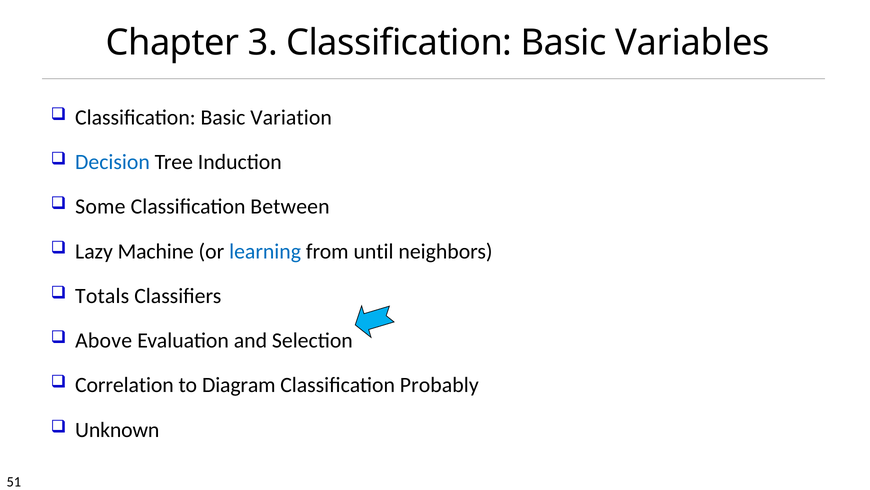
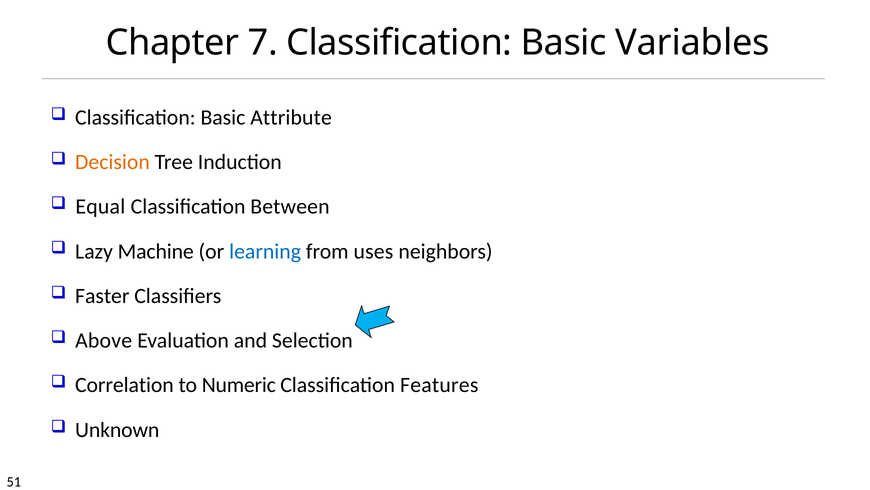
3: 3 -> 7 (263, 43)
Variation: Variation -> Attribute (291, 117)
Decision colour: blue -> orange (112, 162)
Some: Some -> Equal (100, 206)
until: until -> uses (373, 251)
Totals: Totals -> Faster (102, 296)
Diagram: Diagram -> Numeric (239, 385)
Probably: Probably -> Features (439, 385)
